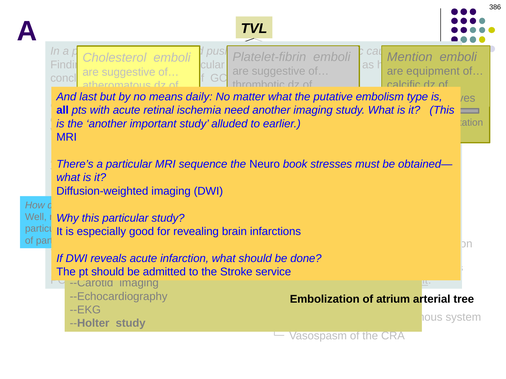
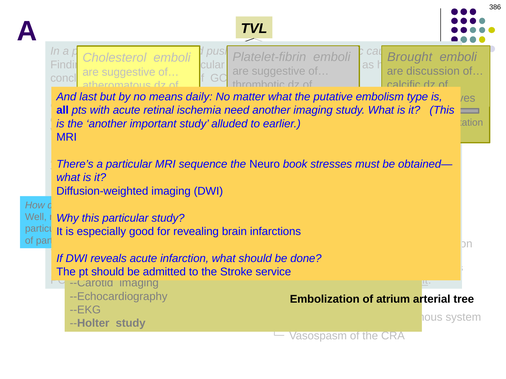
Mention: Mention -> Brought (410, 57)
equipment: equipment -> discussion (433, 71)
